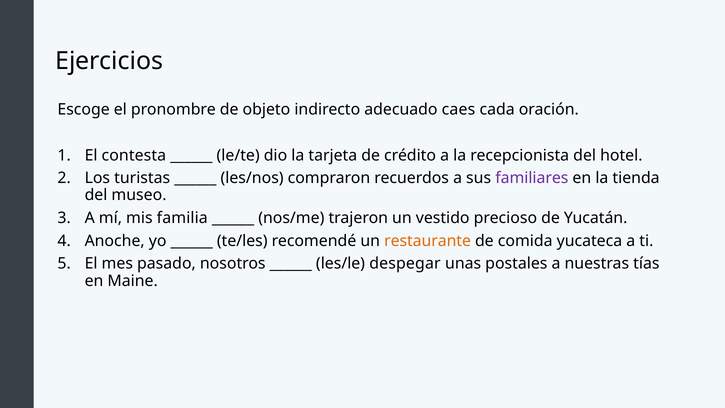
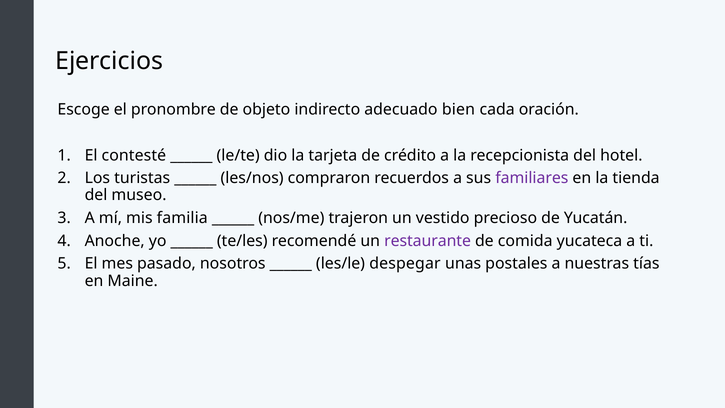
caes: caes -> bien (458, 110)
contesta: contesta -> contesté (134, 155)
restaurante colour: orange -> purple (428, 241)
